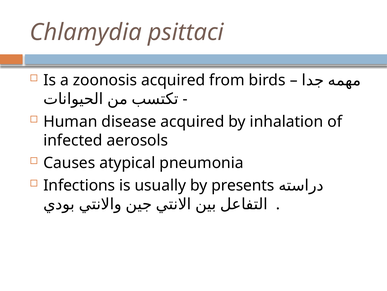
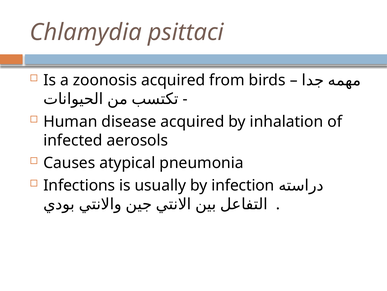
presents: presents -> infection (243, 185)
